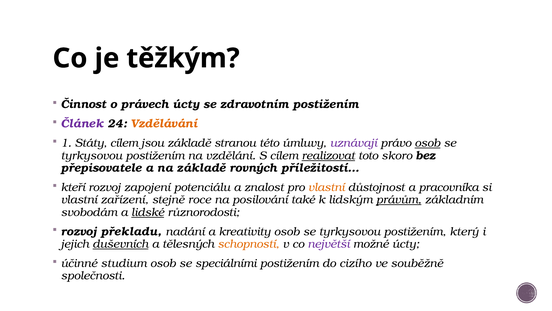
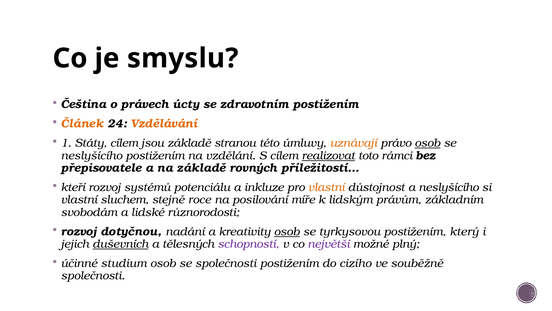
těžkým: těžkým -> smyslu (183, 58)
Činnost: Činnost -> Čeština (84, 104)
Článek colour: purple -> orange (82, 124)
uznávají colour: purple -> orange (354, 143)
tyrkysovou: tyrkysovou -> neslyšícího (92, 155)
skoro: skoro -> rámci (397, 155)
zapojení: zapojení -> systémů (147, 187)
znalost: znalost -> inkluze (264, 187)
a pracovníka: pracovníka -> neslyšícího (449, 187)
zařízení: zařízení -> sluchem (125, 199)
také: také -> míře (303, 199)
právům underline: present -> none (399, 199)
lidské underline: present -> none (148, 212)
překladu: překladu -> dotyčnou (131, 231)
osob underline: none -> present (287, 231)
schopností colour: orange -> purple (249, 244)
možné úcty: úcty -> plný (406, 244)
se speciálními: speciálními -> společnosti (226, 263)
